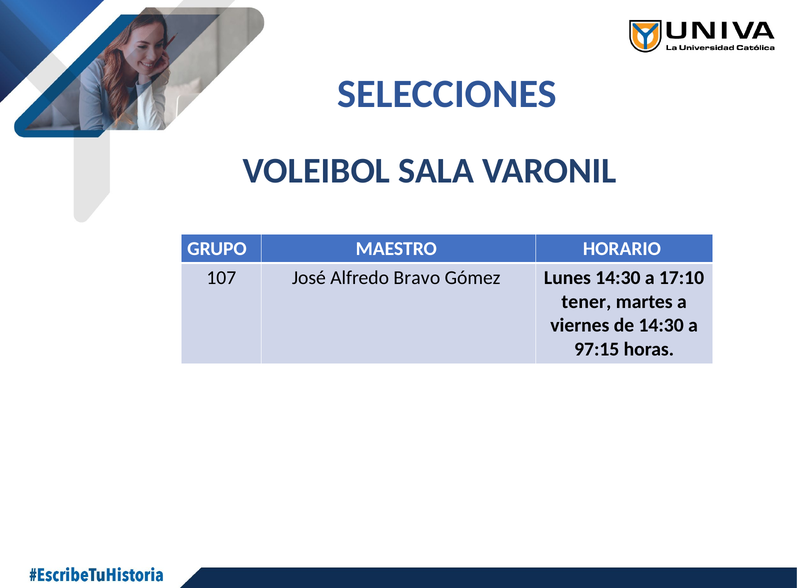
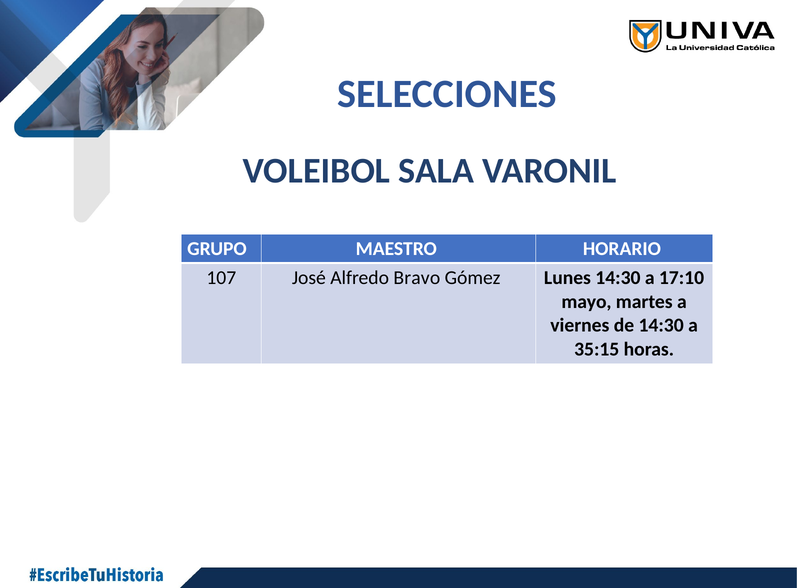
tener: tener -> mayo (586, 302)
97:15: 97:15 -> 35:15 (597, 350)
